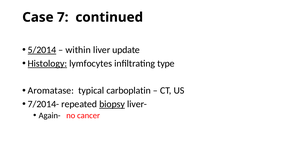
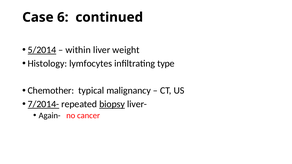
7: 7 -> 6 (63, 17)
update: update -> weight (126, 50)
Histology underline: present -> none (47, 64)
Aromatase: Aromatase -> Chemother (51, 91)
carboplatin: carboplatin -> malignancy (129, 91)
7/2014- underline: none -> present (43, 104)
